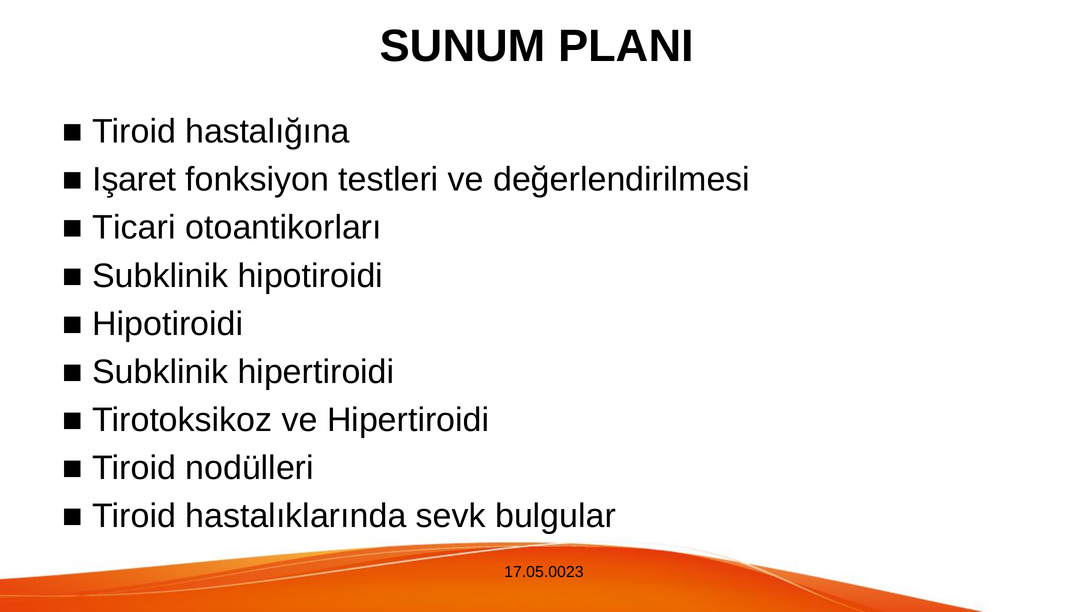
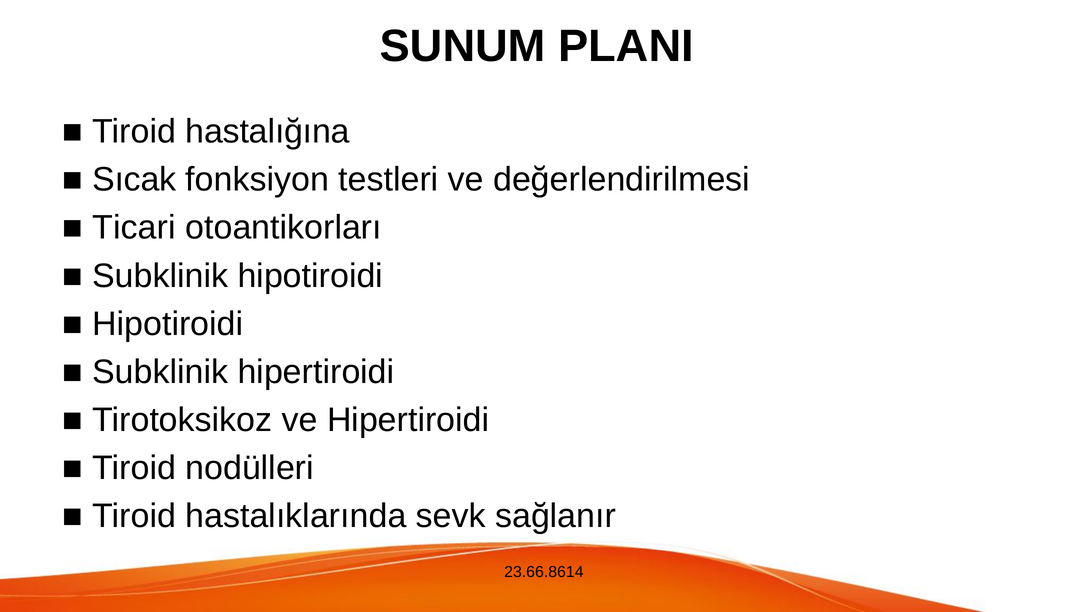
Işaret: Işaret -> Sıcak (134, 180)
bulgular: bulgular -> sağlanır (556, 516)
17.05.0023: 17.05.0023 -> 23.66.8614 (544, 572)
